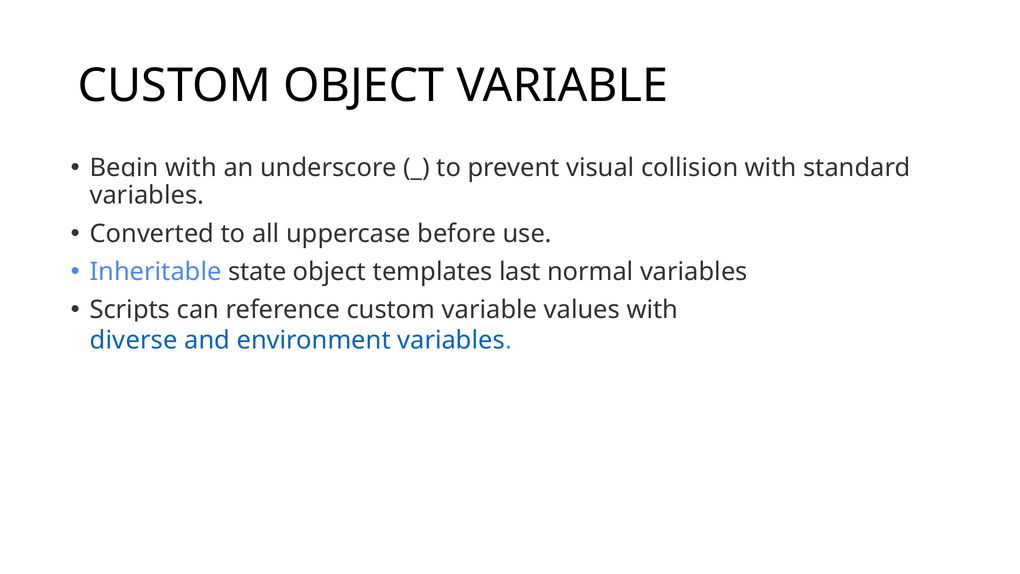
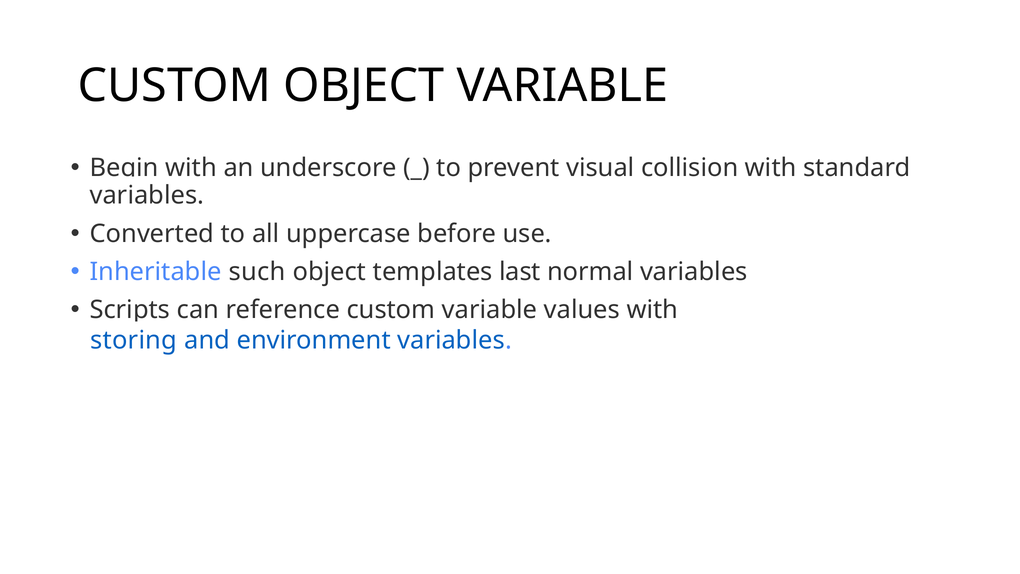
state: state -> such (257, 272)
diverse: diverse -> storing (134, 340)
